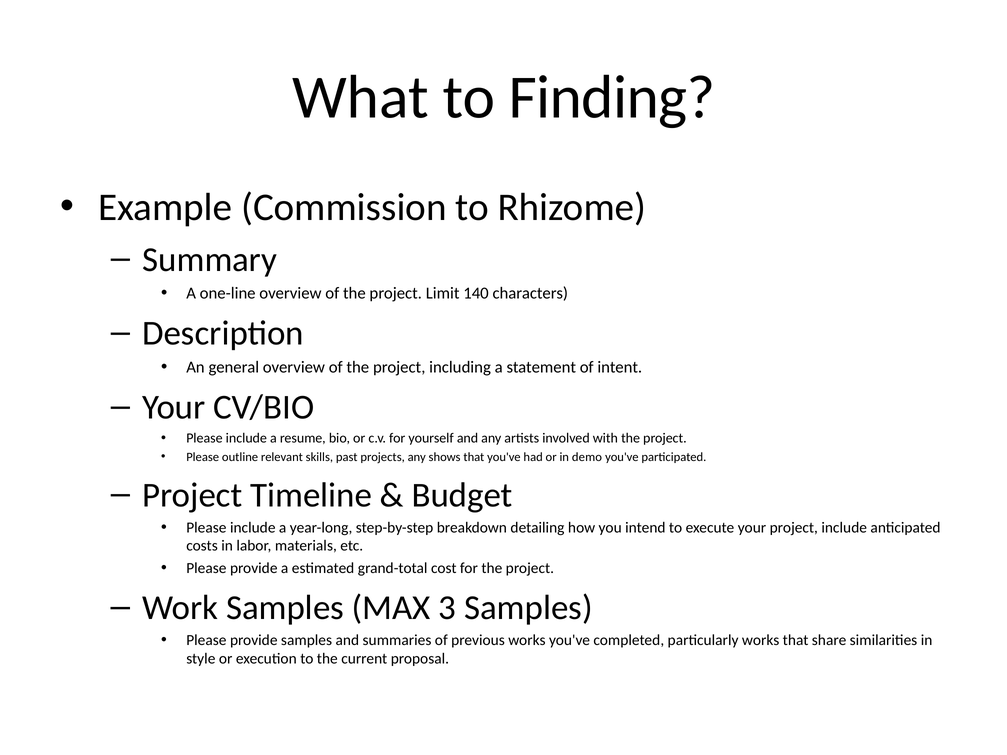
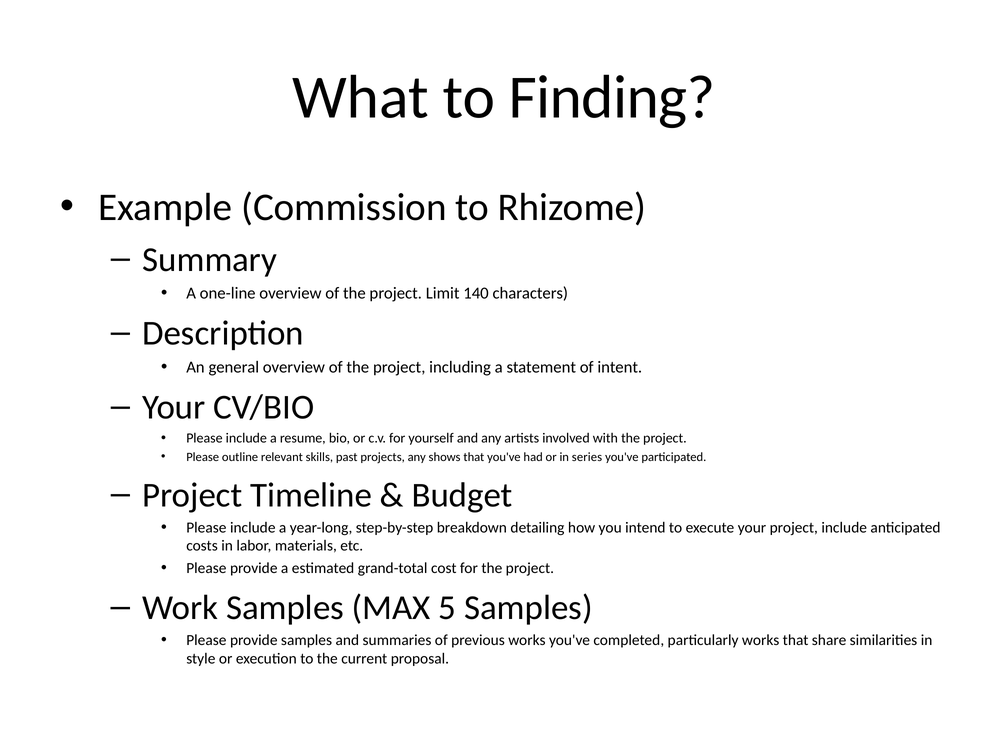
demo: demo -> series (587, 457)
3: 3 -> 5 (447, 608)
